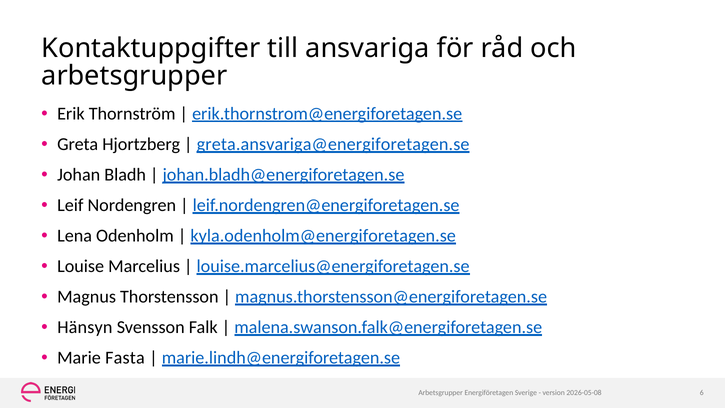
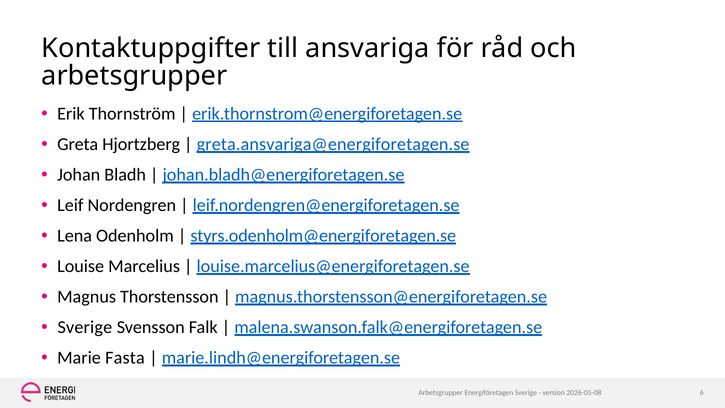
kyla.odenholm@energiforetagen.se: kyla.odenholm@energiforetagen.se -> styrs.odenholm@energiforetagen.se (323, 236)
Hänsyn: Hänsyn -> Sverige (85, 327)
